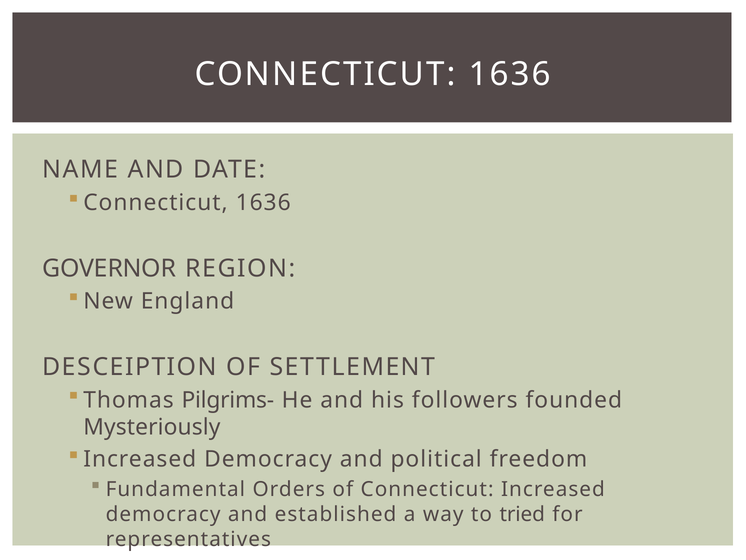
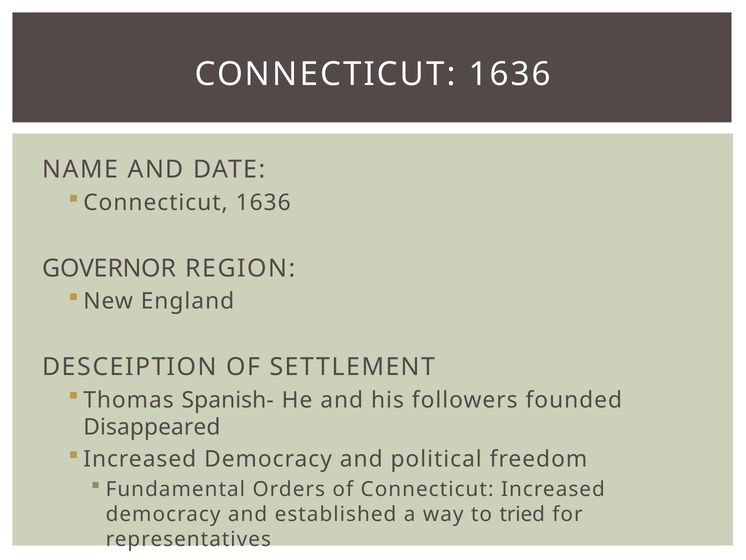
Pilgrims-: Pilgrims- -> Spanish- (228, 400)
Mysteriously: Mysteriously -> Disappeared (152, 427)
